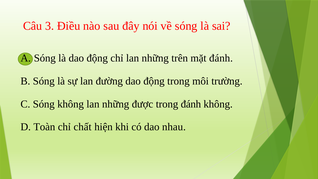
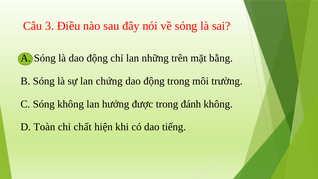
mặt đánh: đánh -> bằng (221, 58)
đường: đường -> chứng (109, 81)
không lan những: những -> hưởng (116, 104)
nhau: nhau -> tiếng (174, 127)
